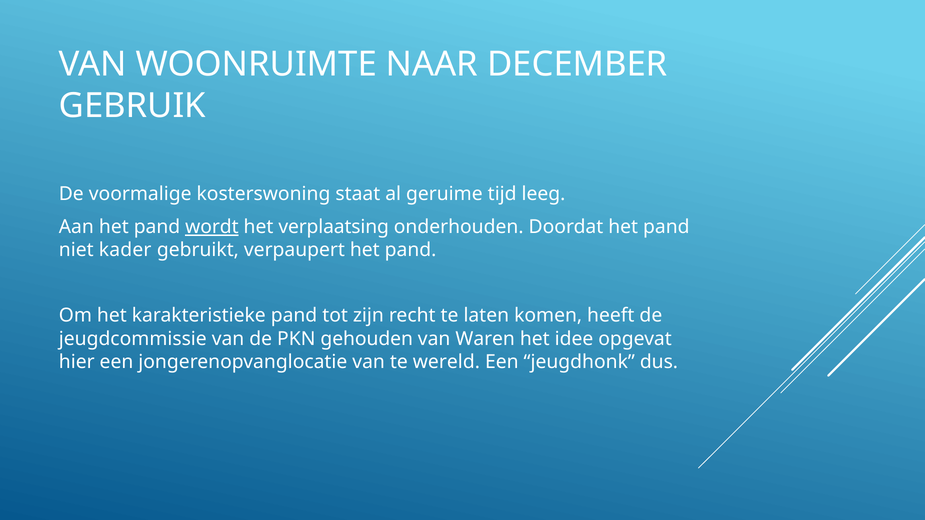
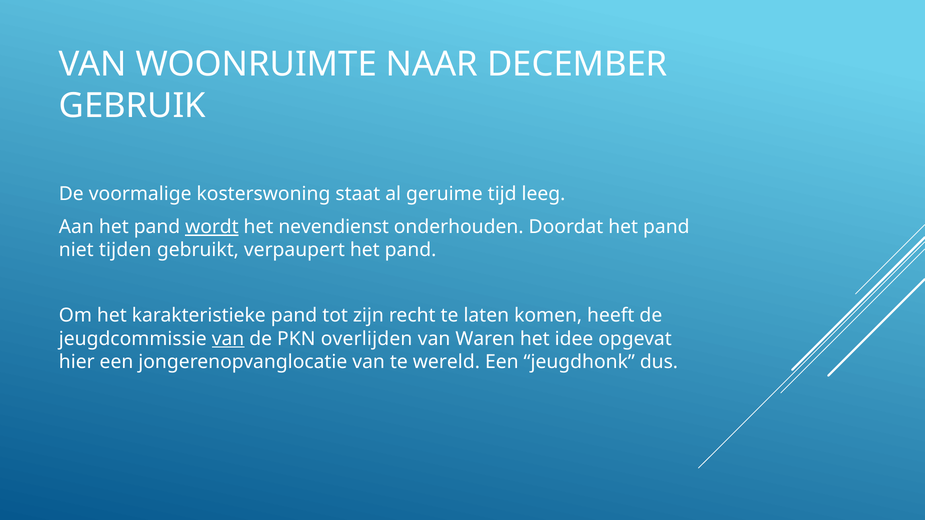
verplaatsing: verplaatsing -> nevendienst (334, 227)
kader: kader -> tijden (125, 250)
van underline: none -> present (228, 339)
gehouden: gehouden -> overlijden (367, 339)
